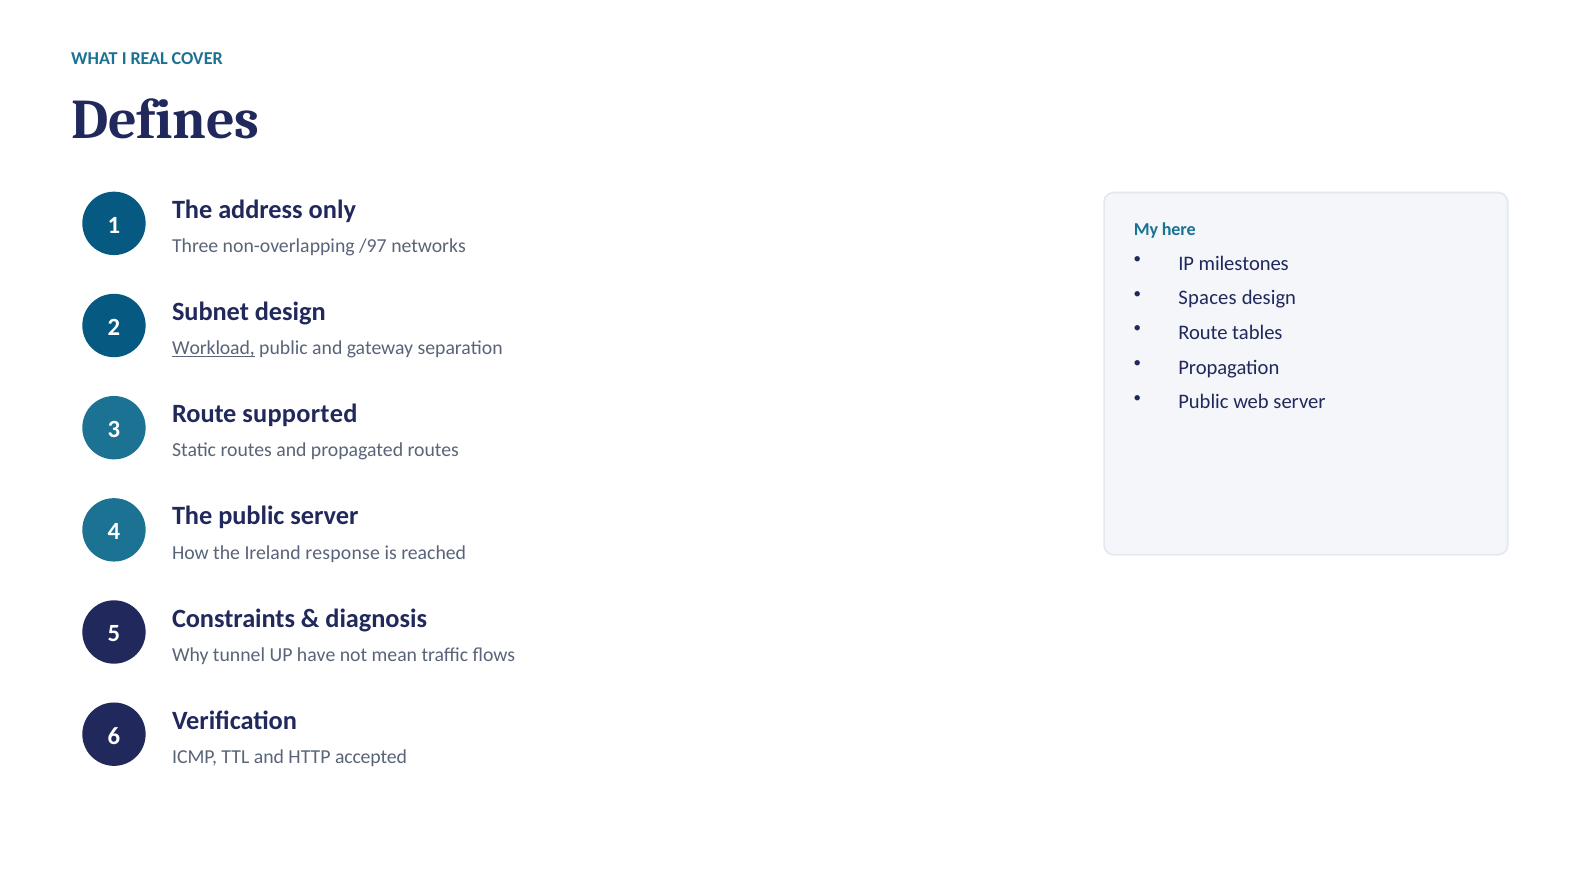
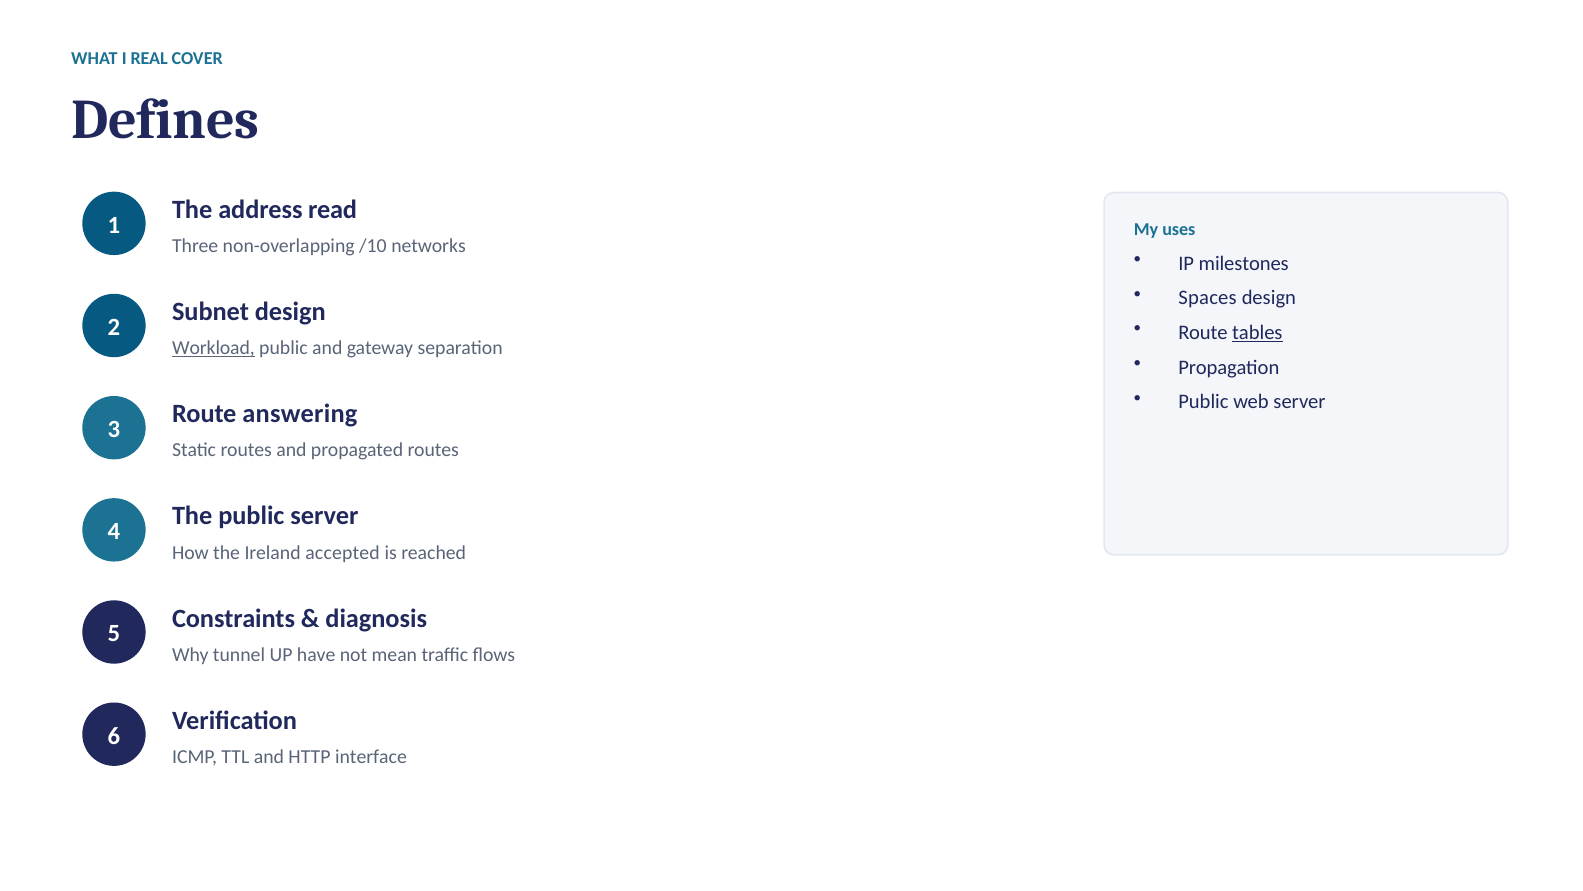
only: only -> read (333, 210)
here: here -> uses (1179, 229)
/97: /97 -> /10 (373, 246)
tables underline: none -> present (1257, 332)
supported: supported -> answering (300, 414)
response: response -> accepted (343, 552)
accepted: accepted -> interface (371, 756)
